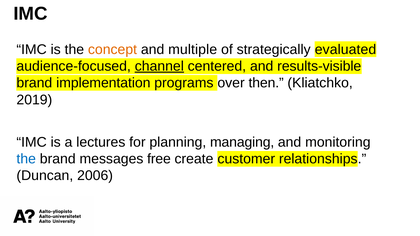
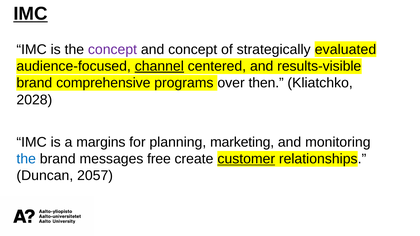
IMC underline: none -> present (31, 14)
concept colour: orange -> purple (112, 49)
and multiple: multiple -> concept (193, 49)
implementation: implementation -> comprehensive (103, 83)
2019: 2019 -> 2028 (34, 100)
lectures: lectures -> margins (101, 142)
managing: managing -> marketing (242, 142)
customer underline: none -> present (246, 159)
2006: 2006 -> 2057 (95, 176)
